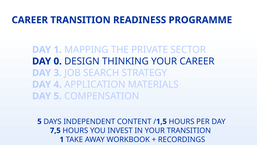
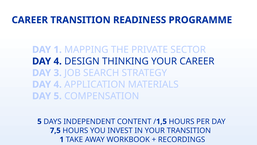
0: 0 -> 4 (58, 61)
